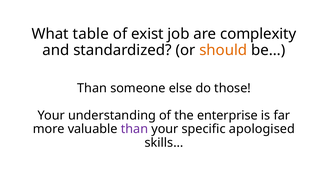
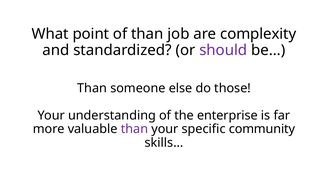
table: table -> point (91, 34)
of exist: exist -> than (147, 34)
should colour: orange -> purple (223, 50)
apologised: apologised -> community (262, 129)
